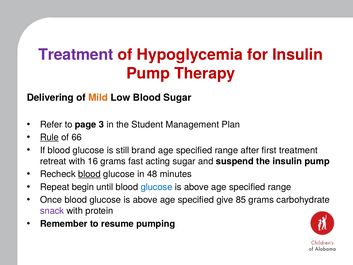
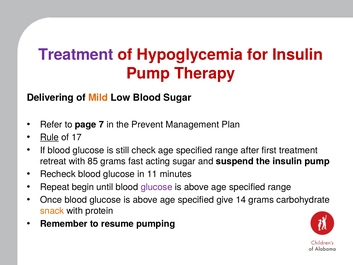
3: 3 -> 7 (101, 124)
Student: Student -> Prevent (147, 124)
66: 66 -> 17 (77, 137)
brand: brand -> check (144, 150)
16: 16 -> 85 (93, 161)
blood underline: present -> none (89, 174)
48: 48 -> 11 (152, 174)
glucose colour: blue -> purple (157, 187)
85: 85 -> 14 (241, 200)
snack colour: purple -> orange (52, 211)
